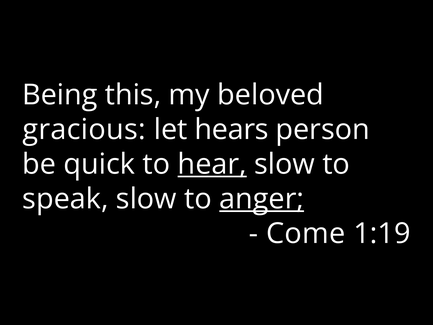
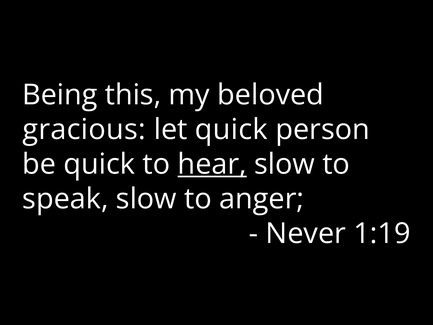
let hears: hears -> quick (231, 129)
anger underline: present -> none (262, 199)
Come: Come -> Never (306, 233)
